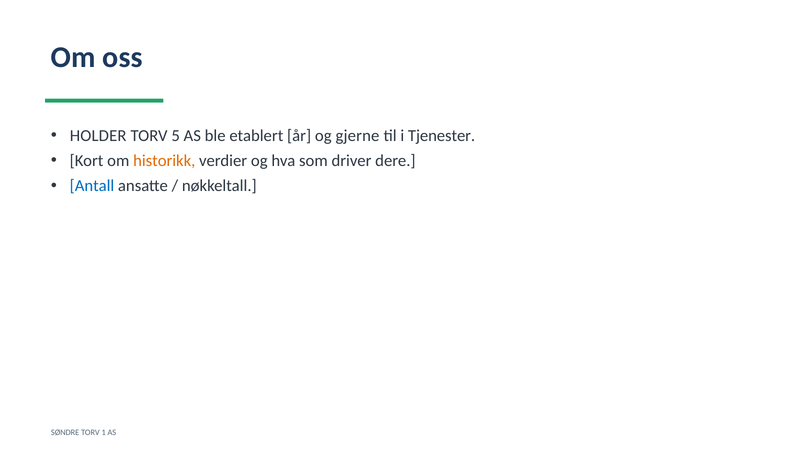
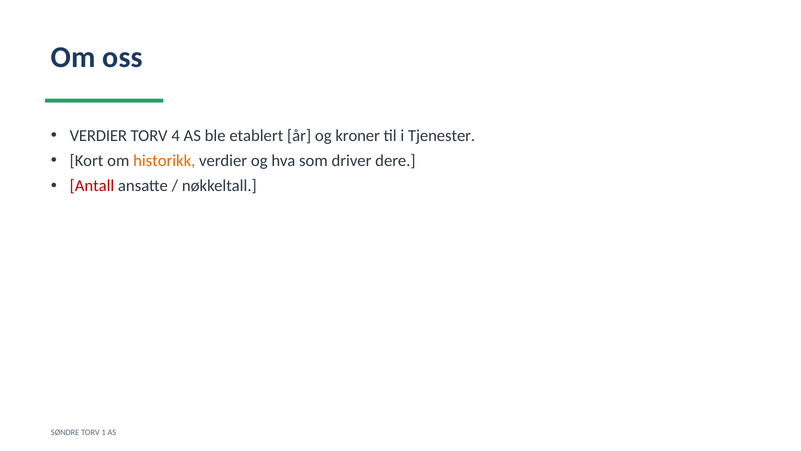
HOLDER: HOLDER -> VERDIER (98, 136)
5: 5 -> 4 (176, 136)
gjerne: gjerne -> kroner (358, 136)
Antall colour: blue -> red (92, 186)
